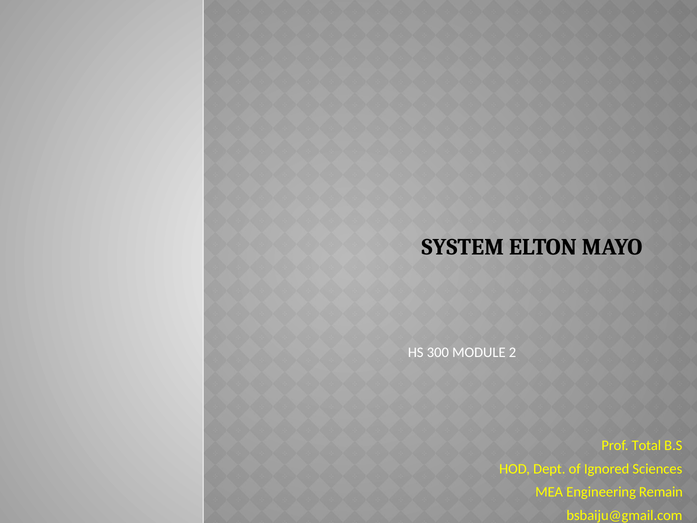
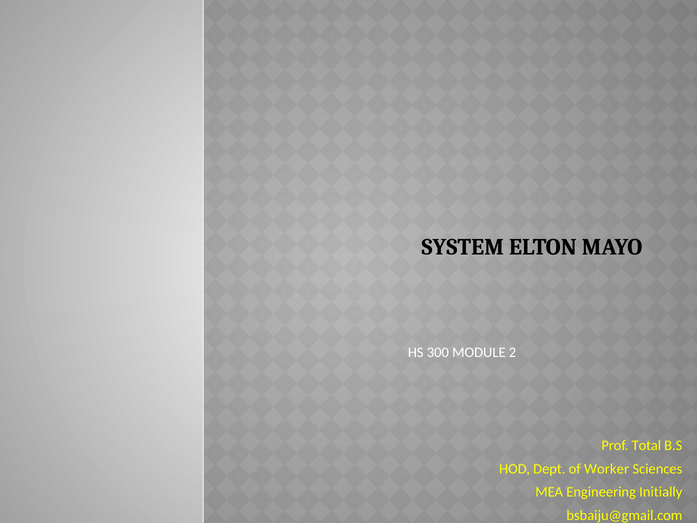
Ignored: Ignored -> Worker (607, 469)
Remain: Remain -> Initially (661, 492)
